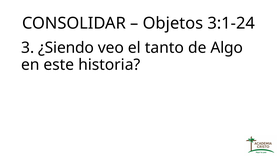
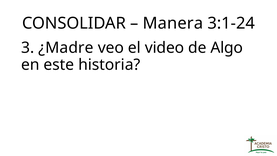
Objetos: Objetos -> Manera (173, 23)
¿Siendo: ¿Siendo -> ¿Madre (66, 48)
tanto: tanto -> video (164, 48)
